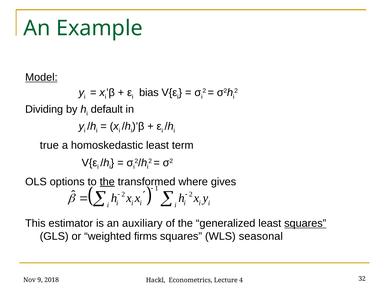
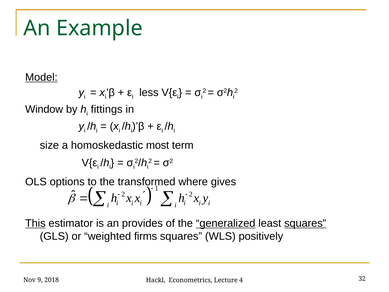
bias: bias -> less (149, 92)
Dividing: Dividing -> Window (44, 109)
default: default -> fittings (107, 109)
true: true -> size (49, 145)
homoskedastic least: least -> most (158, 145)
the underline: present -> none (107, 182)
This underline: none -> present (35, 223)
auxiliary: auxiliary -> provides (142, 223)
generalized underline: none -> present (226, 223)
seasonal: seasonal -> positively (261, 236)
